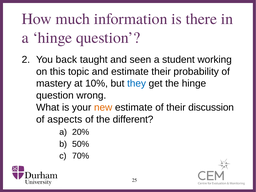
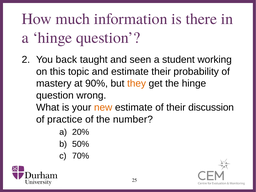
10%: 10% -> 90% (97, 84)
they colour: blue -> orange (137, 84)
aspects: aspects -> practice (65, 119)
different: different -> number (133, 119)
